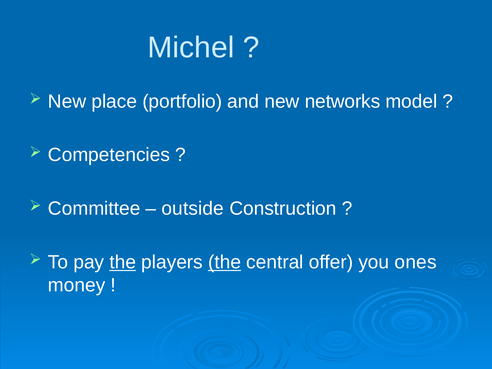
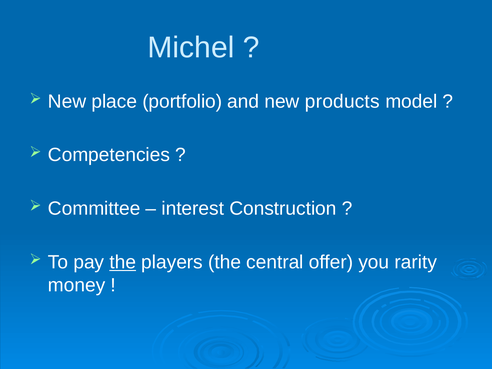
networks: networks -> products (342, 101)
outside: outside -> interest (193, 209)
the underline: present -> none (225, 262)
ones: ones -> rarity (416, 262)
